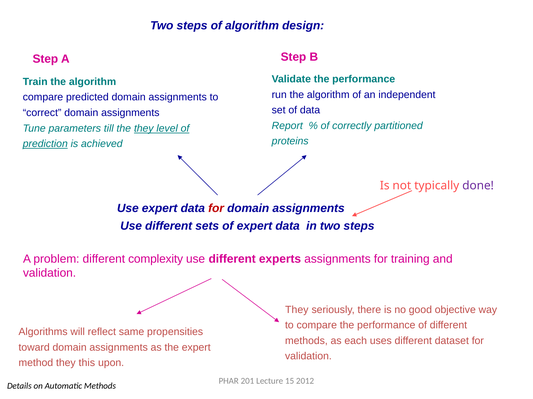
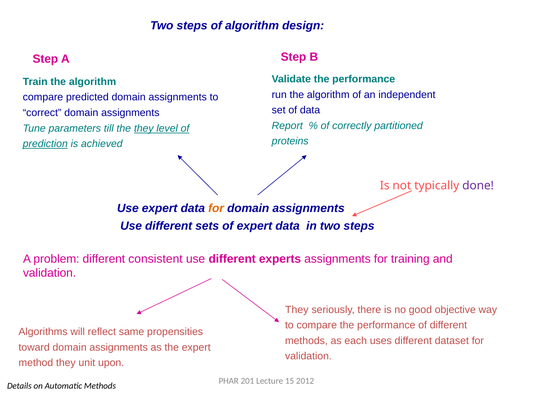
for colour: red -> orange (216, 209)
complexity: complexity -> consistent (155, 259)
this: this -> unit (87, 364)
